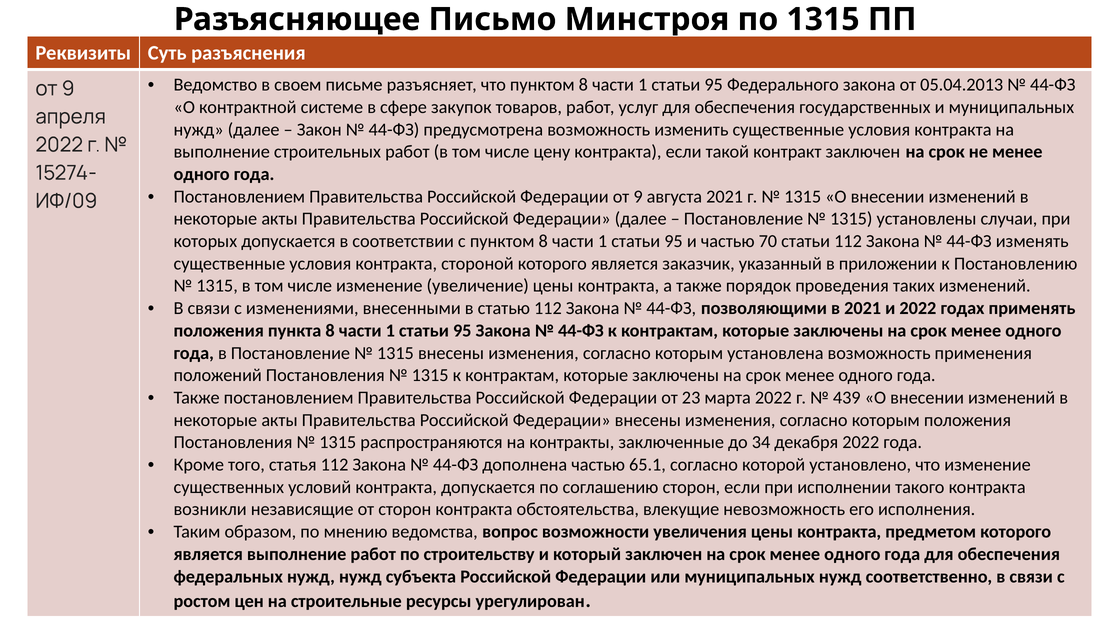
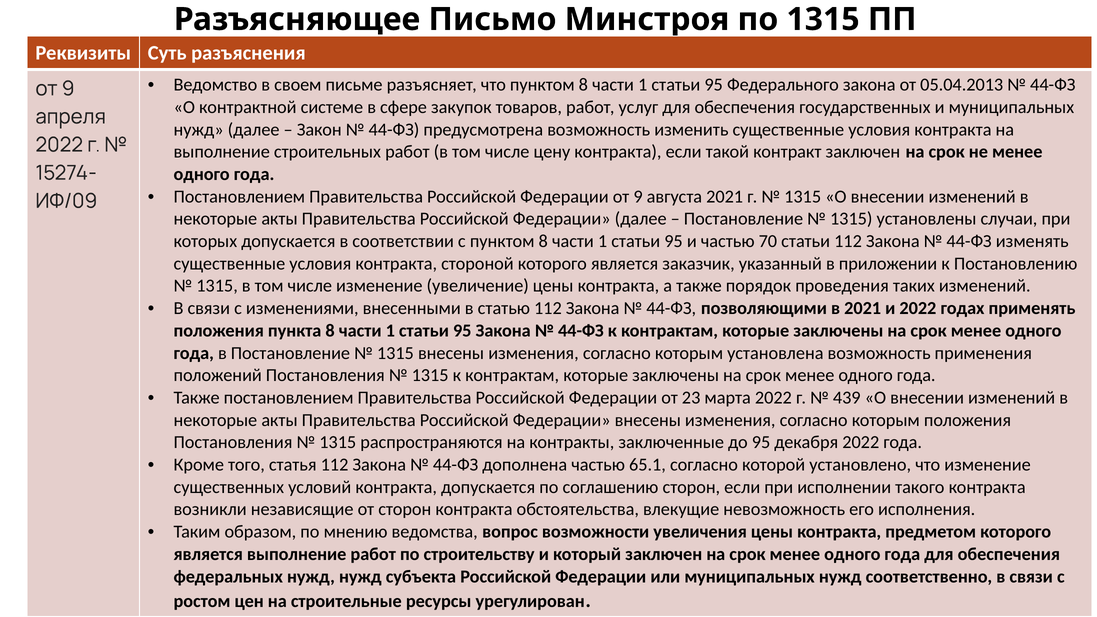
до 34: 34 -> 95 (761, 442)
